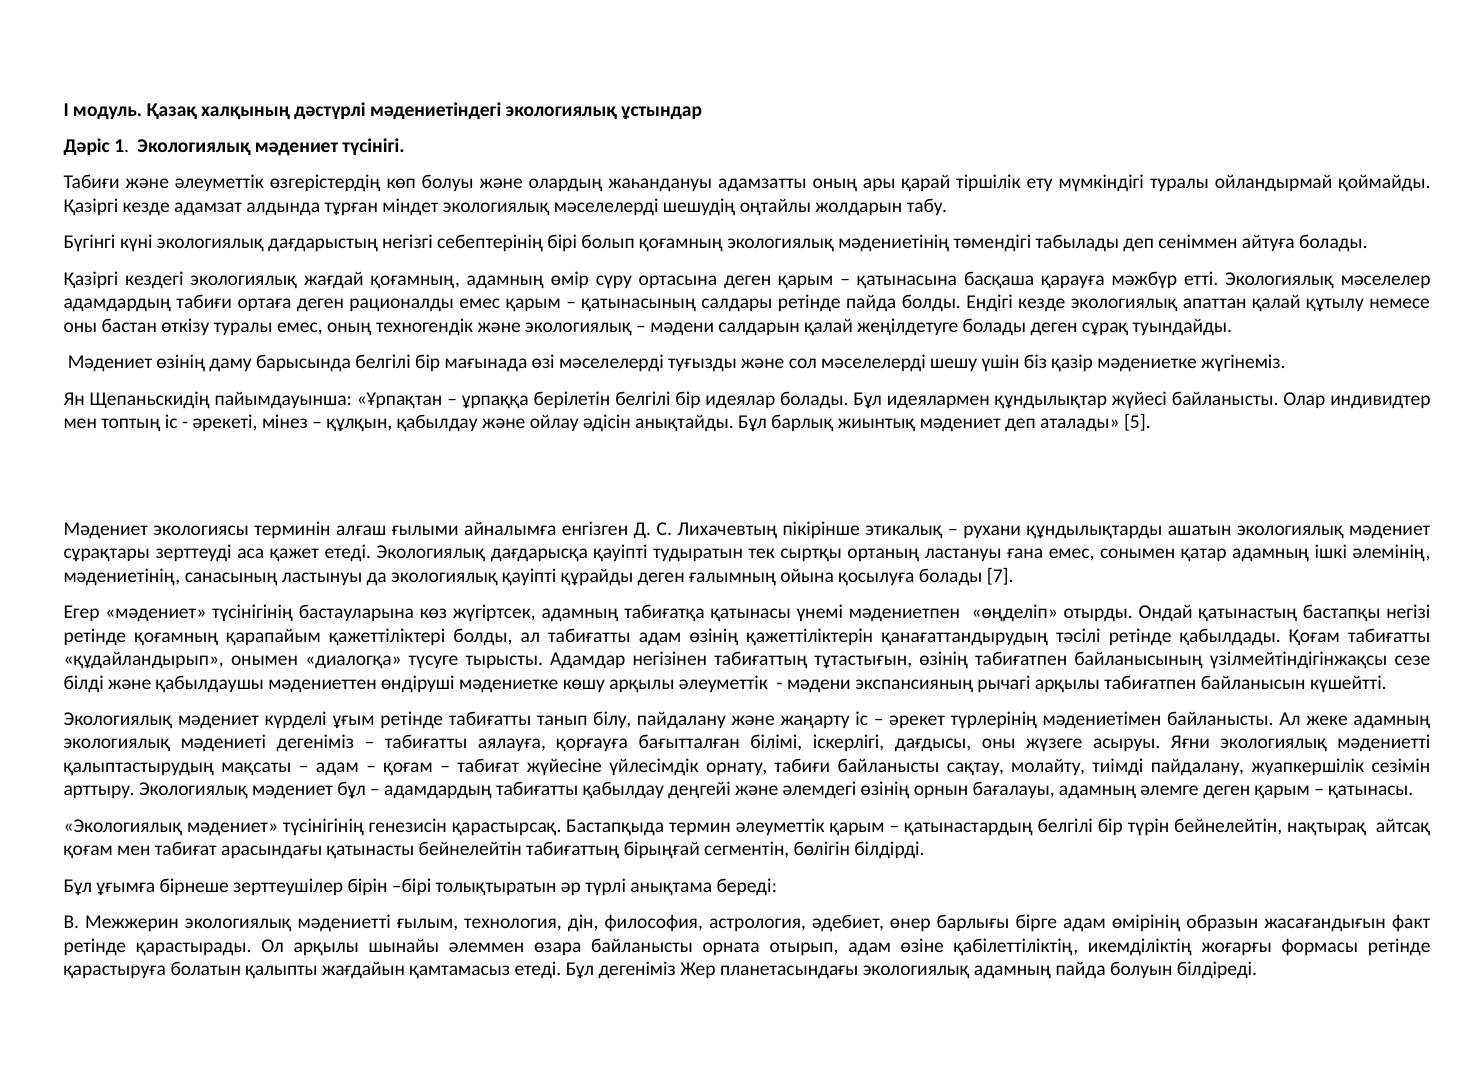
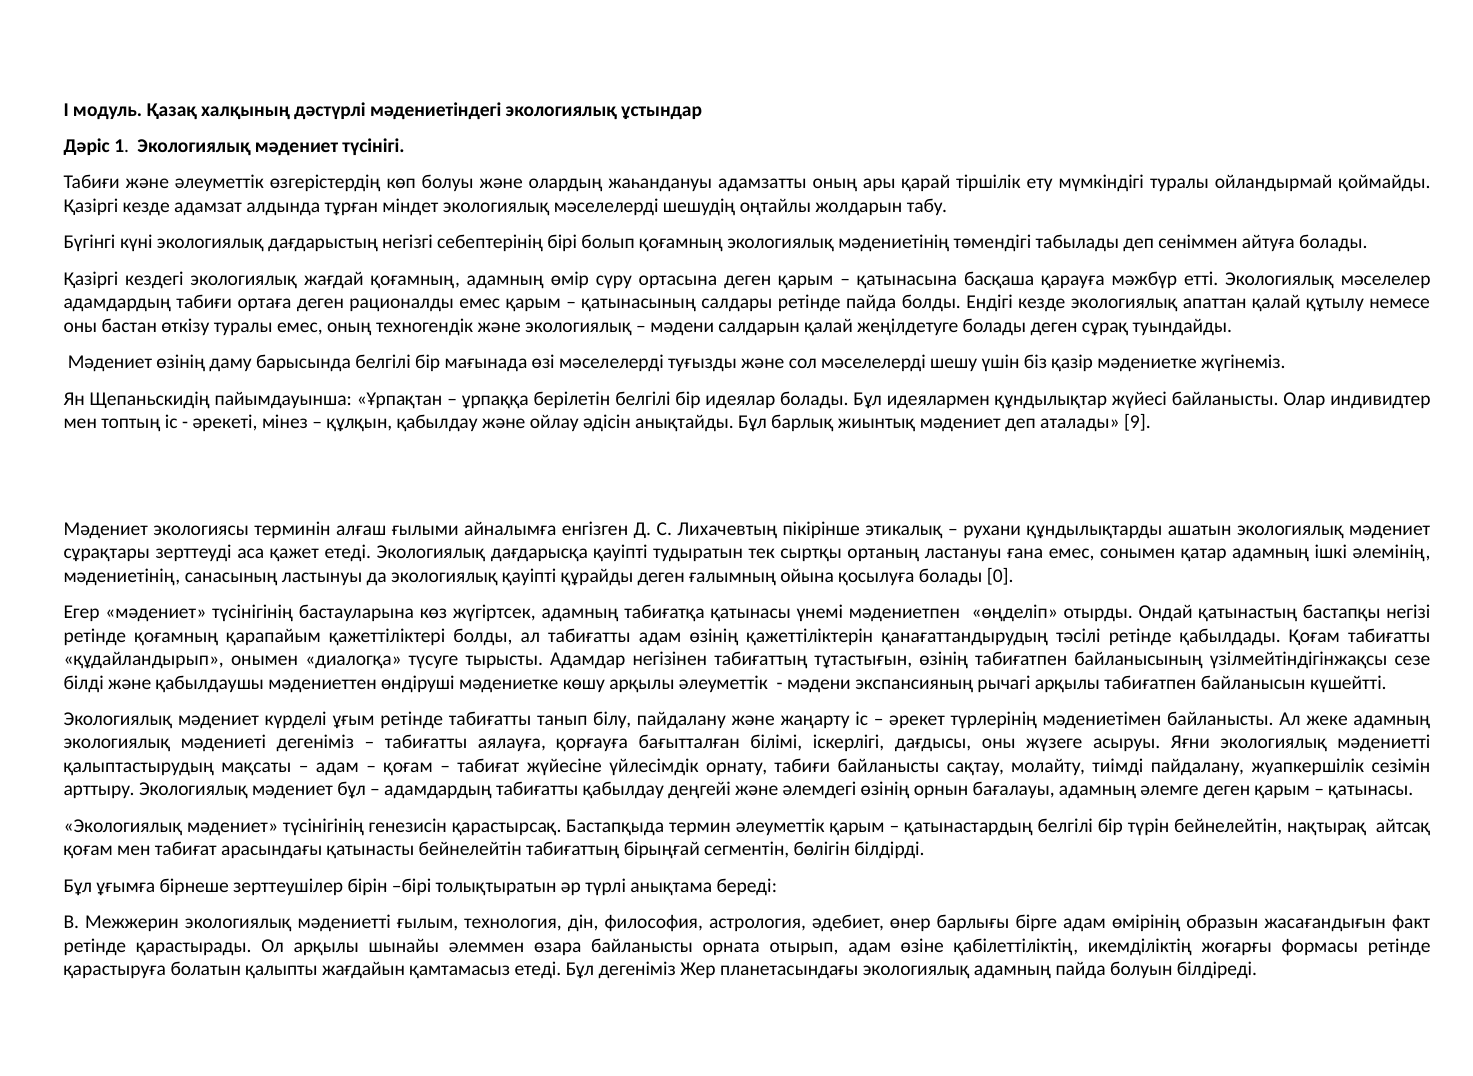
5: 5 -> 9 (1137, 422)
7: 7 -> 0 (1000, 576)
